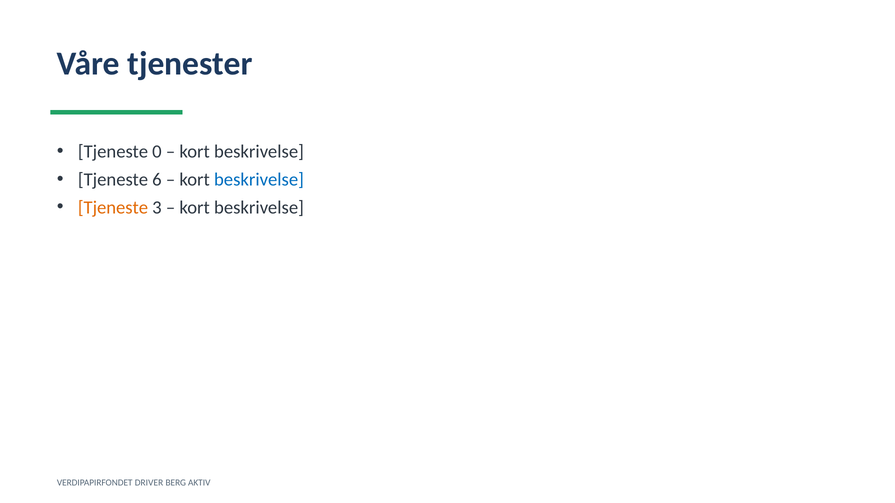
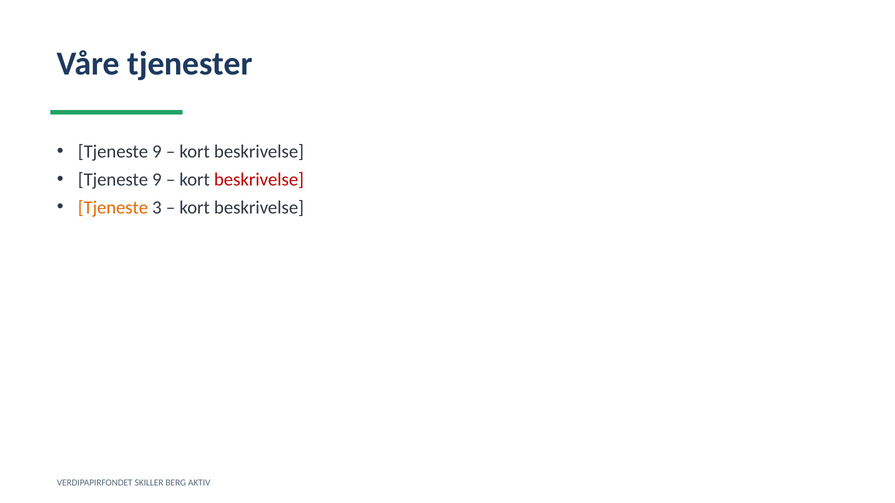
0: 0 -> 9 (157, 152)
6: 6 -> 9 (157, 180)
beskrivelse colour: blue -> red (259, 180)
DRIVER: DRIVER -> SKILLER (149, 483)
